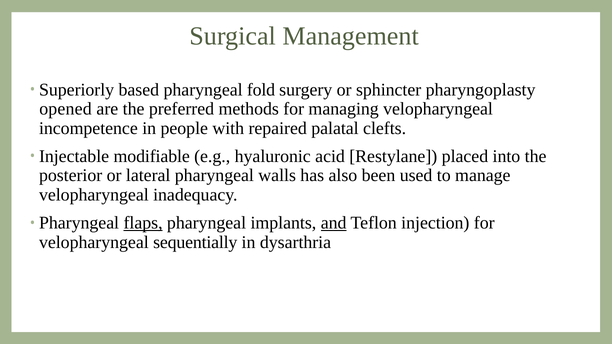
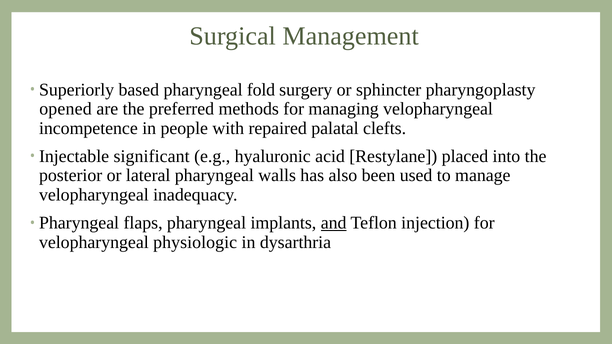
modifiable: modifiable -> significant (152, 156)
flaps underline: present -> none (143, 223)
sequentially: sequentially -> physiologic (195, 242)
